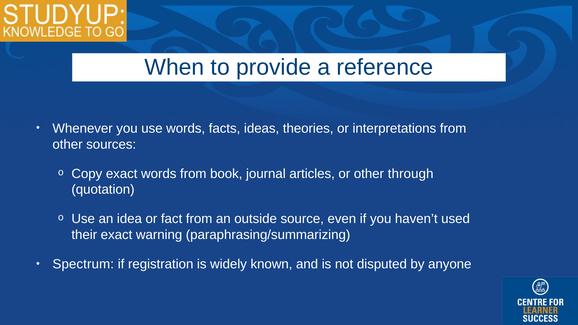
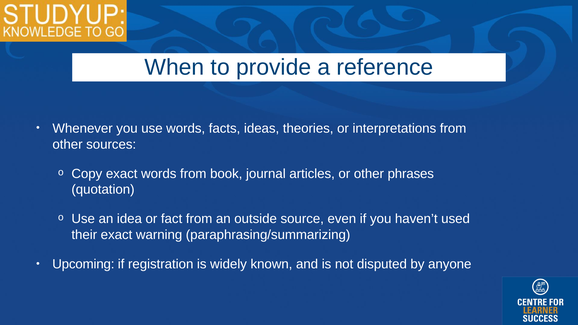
through: through -> phrases (411, 174)
Spectrum: Spectrum -> Upcoming (83, 264)
